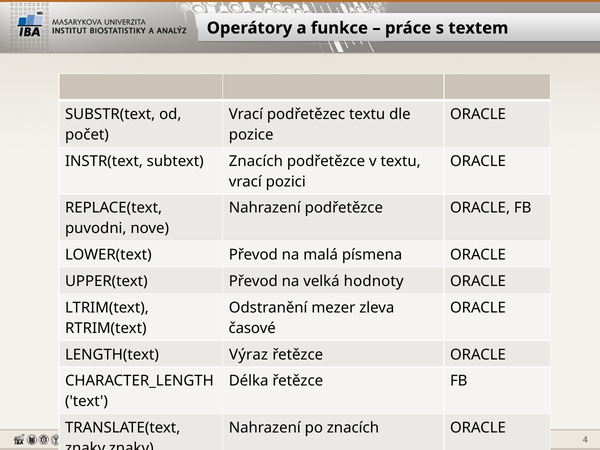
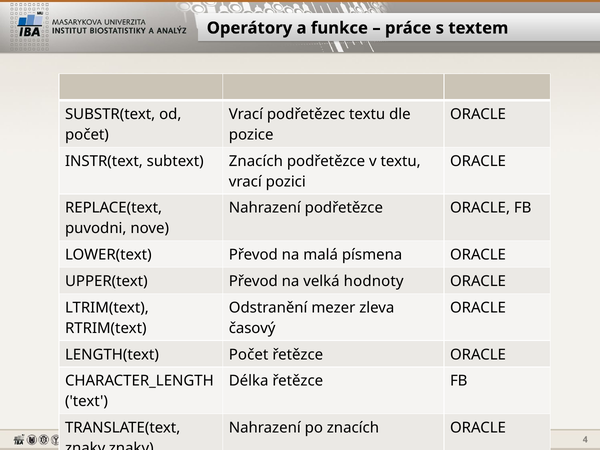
časové: časové -> časový (252, 328)
LENGTH(text Výraz: Výraz -> Počet (249, 355)
